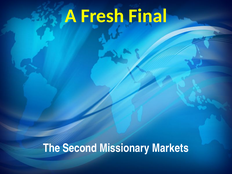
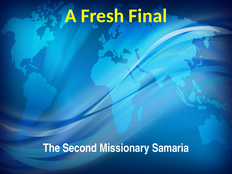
Markets: Markets -> Samaria (170, 148)
